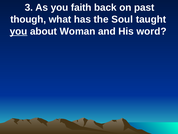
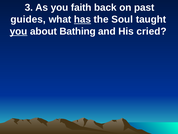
though: though -> guides (28, 19)
has underline: none -> present (82, 19)
Woman: Woman -> Bathing (78, 31)
word: word -> cried (152, 31)
